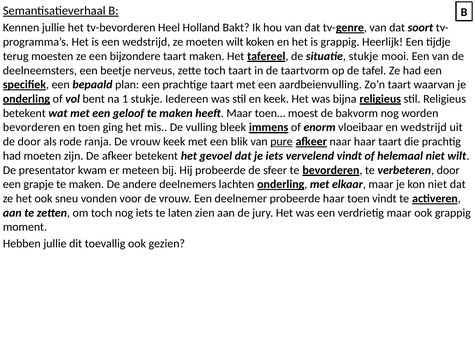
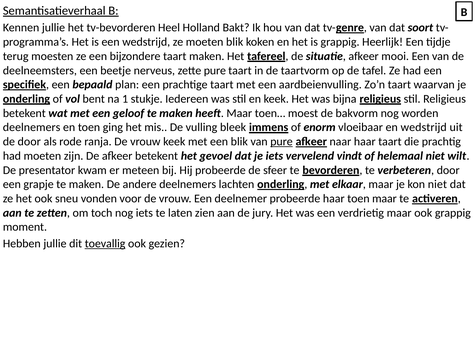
moeten wilt: wilt -> blik (235, 42)
situatie stukje: stukje -> afkeer (364, 56)
zette toch: toch -> pure (215, 70)
bevorderen: bevorderen -> deelnemers (32, 127)
toen vindt: vindt -> maar (384, 199)
toevallig underline: none -> present (105, 244)
